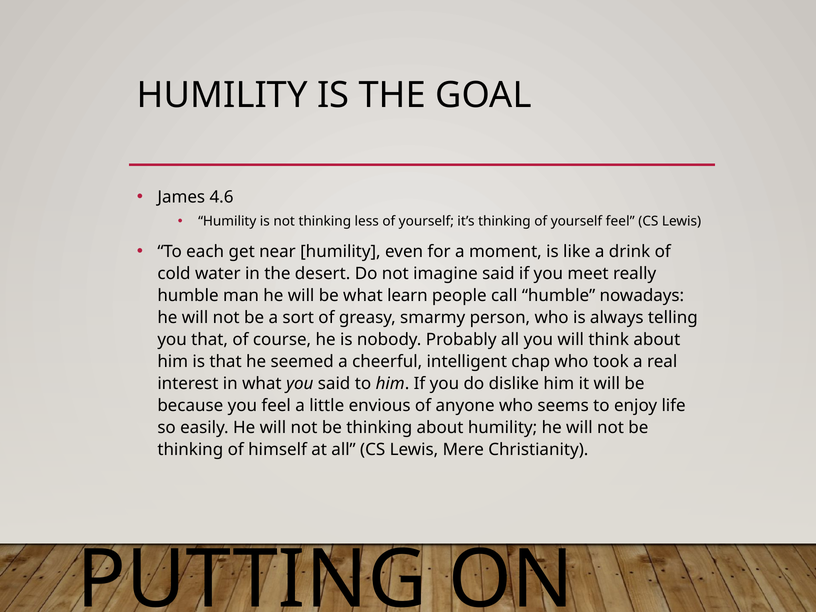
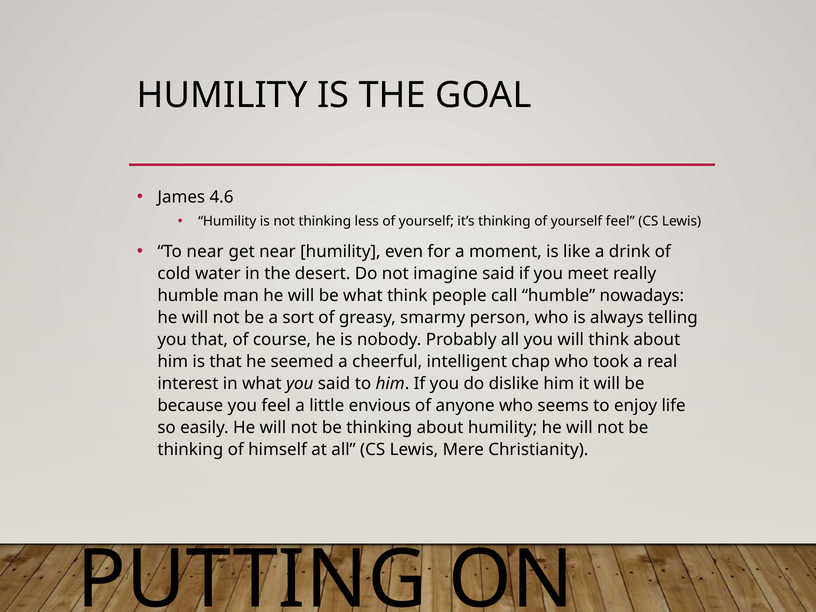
To each: each -> near (205, 252)
what learn: learn -> think (407, 296)
